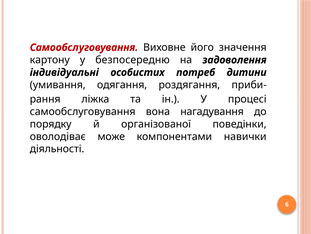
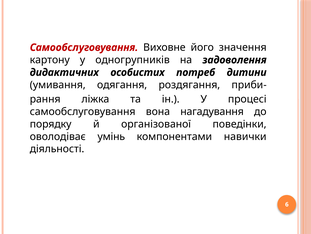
безпосередню: безпосередню -> одногрупників (133, 60)
індивідуальні: індивідуальні -> дидактичних (64, 72)
може: може -> умінь (111, 136)
